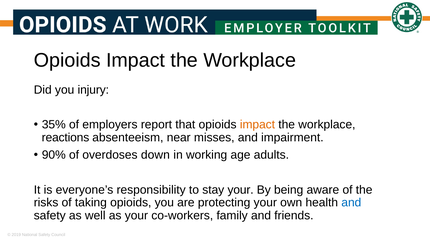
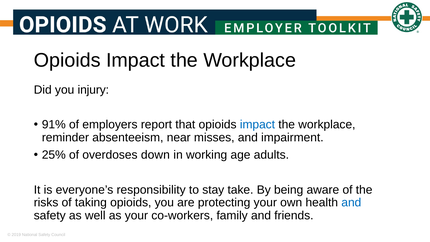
35%: 35% -> 91% (54, 125)
impact colour: orange -> blue (257, 125)
reactions: reactions -> reminder (65, 137)
90%: 90% -> 25% (54, 155)
stay your: your -> take (241, 190)
